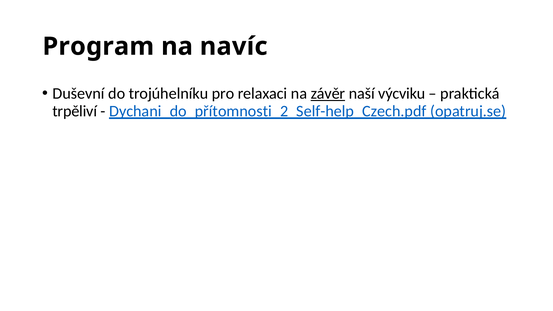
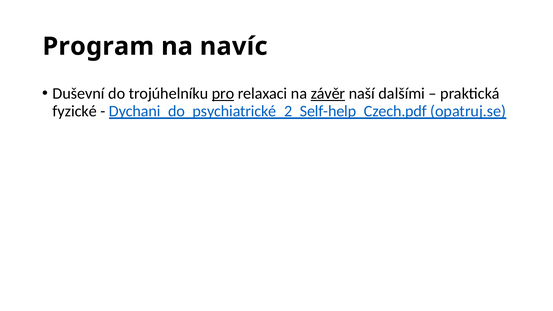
pro underline: none -> present (223, 93)
výcviku: výcviku -> dalšími (402, 93)
trpěliví: trpěliví -> fyzické (75, 111)
Dychani_do_přítomnosti_2_Self-help_Czech.pdf: Dychani_do_přítomnosti_2_Self-help_Czech.pdf -> Dychani_do_psychiatrické_2_Self-help_Czech.pdf (268, 111)
